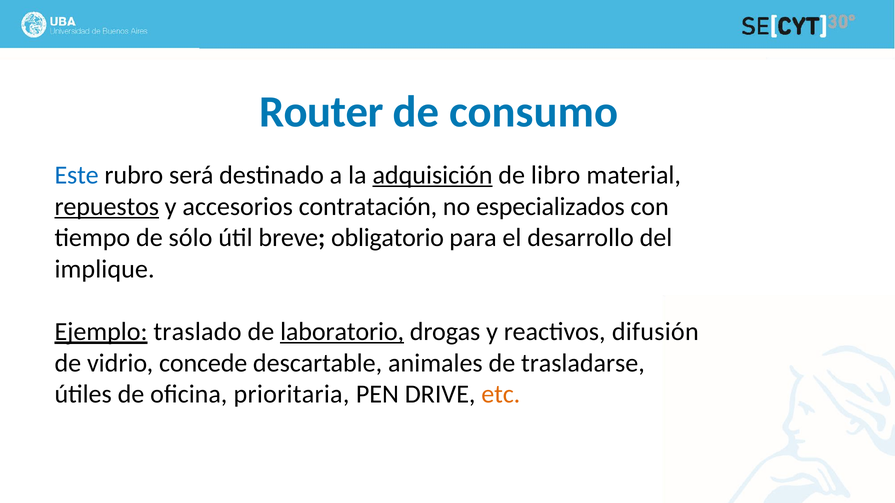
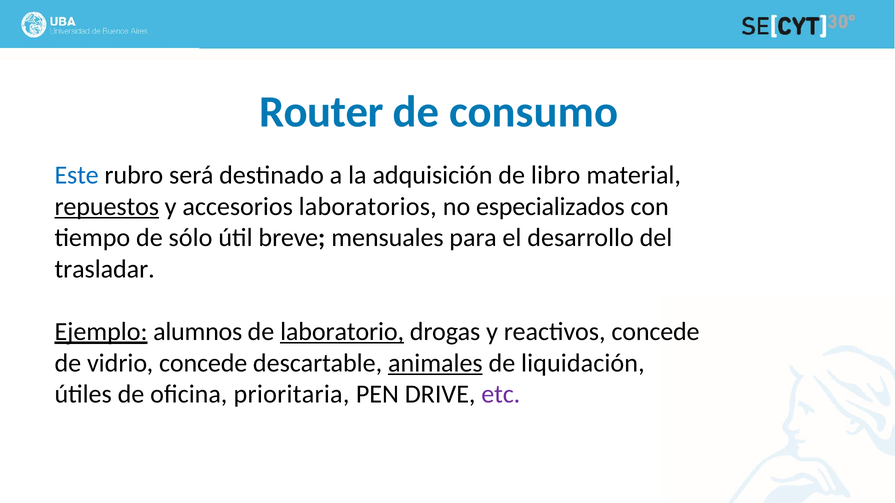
adquisición underline: present -> none (433, 175)
contratación: contratación -> laboratorios (368, 207)
obligatorio: obligatorio -> mensuales (387, 238)
implique: implique -> trasladar (105, 269)
traslado: traslado -> alumnos (198, 332)
reactivos difusión: difusión -> concede (656, 332)
animales underline: none -> present (435, 363)
trasladarse: trasladarse -> liquidación (583, 363)
etc colour: orange -> purple (501, 395)
